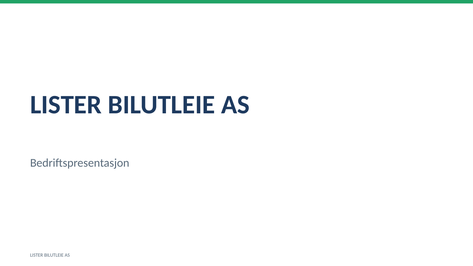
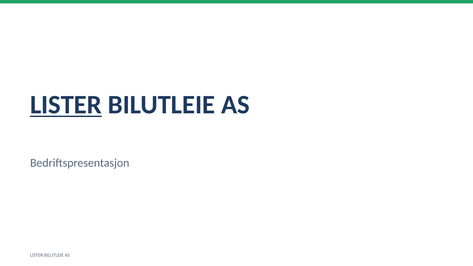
LISTER underline: none -> present (66, 105)
